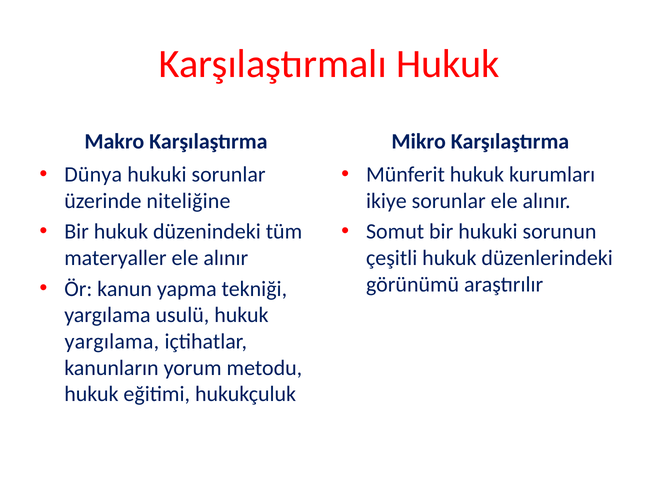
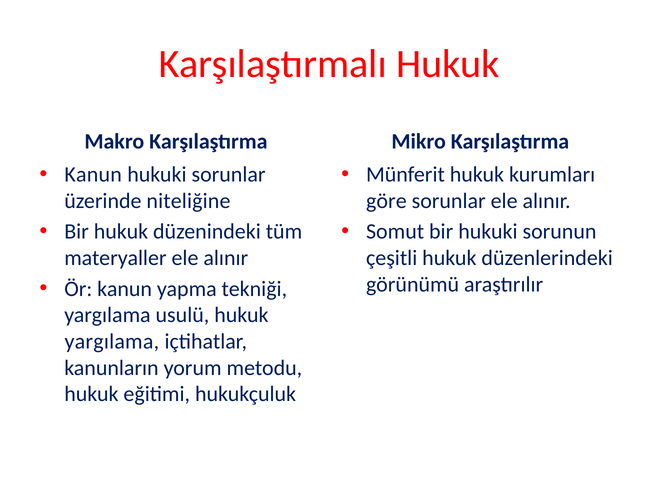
Dünya: Dünya -> Kanun (93, 175)
ikiye: ikiye -> göre (386, 201)
